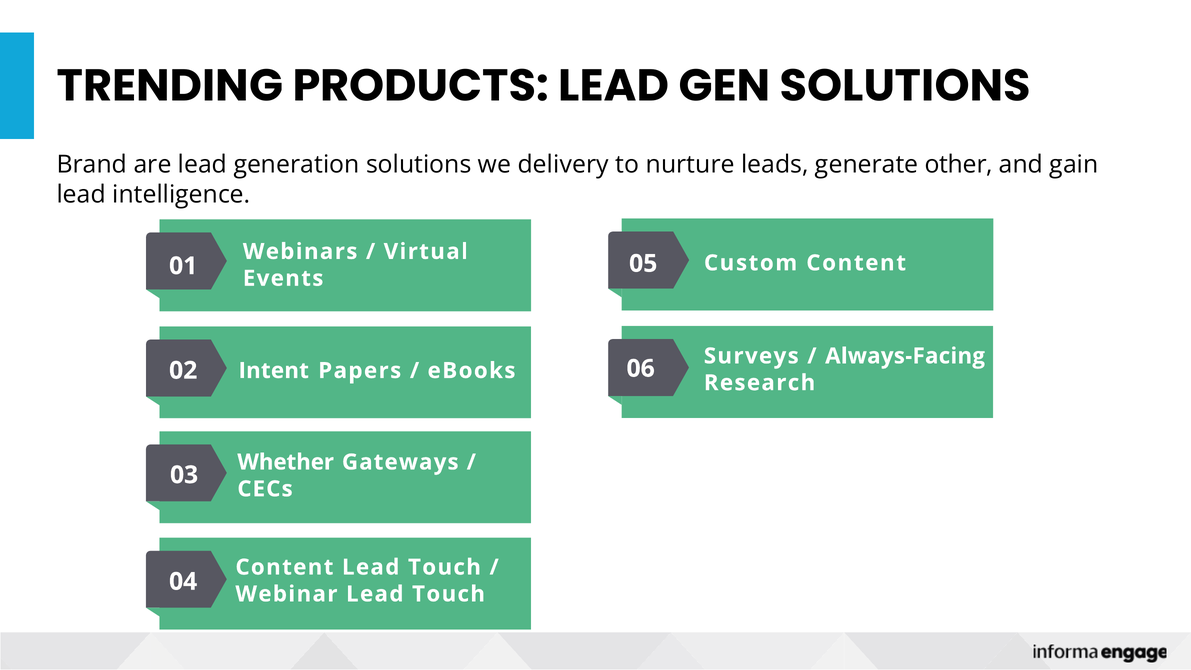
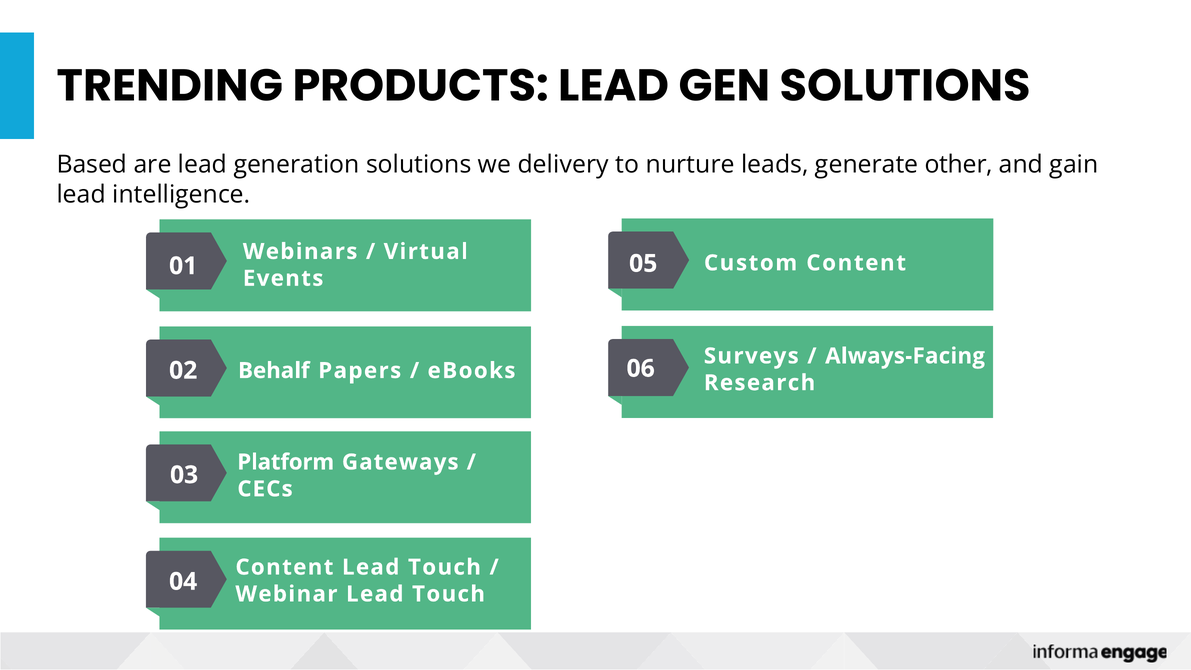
Brand: Brand -> Based (92, 165)
Intent: Intent -> Behalf (274, 371)
Whether: Whether -> Platform (286, 462)
